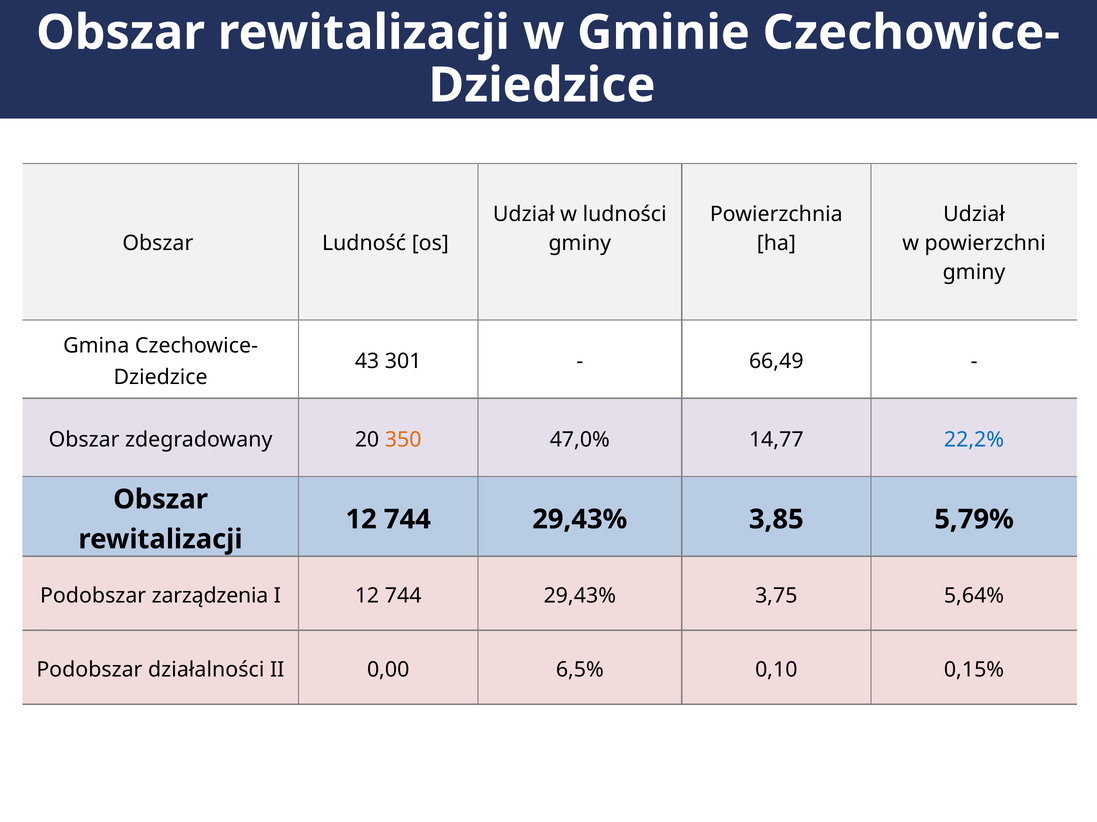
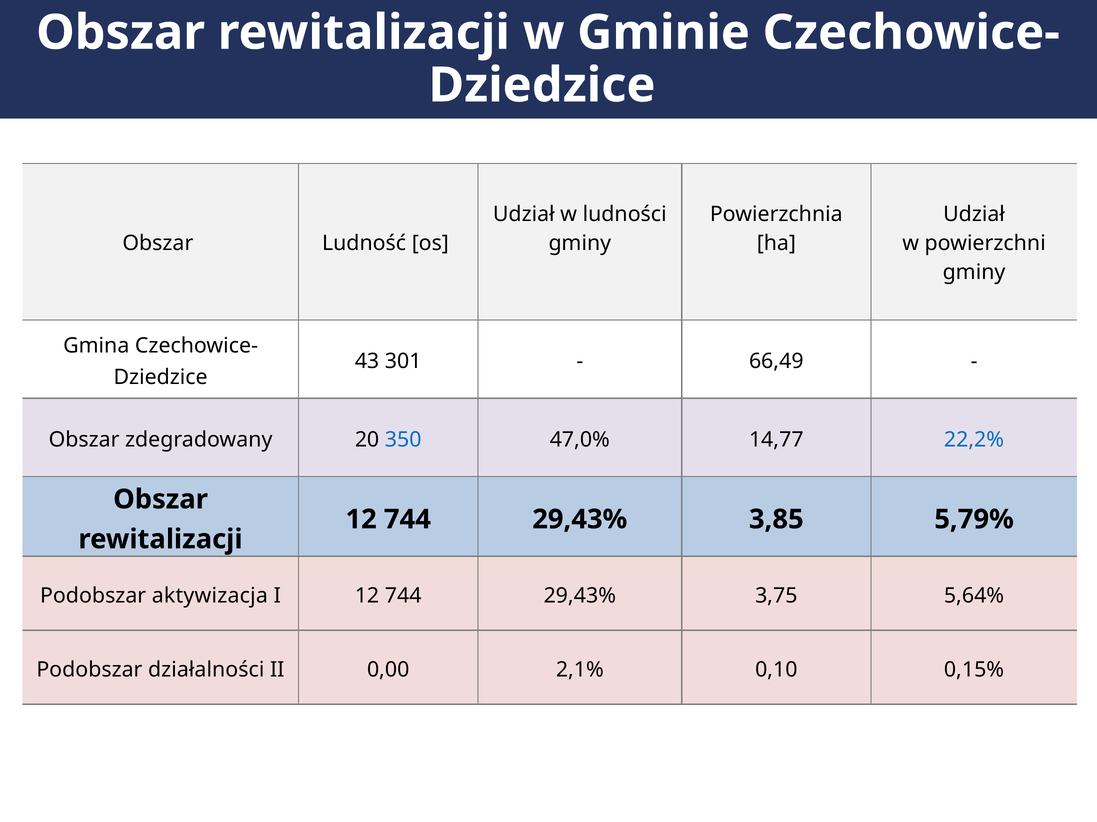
350 colour: orange -> blue (403, 440)
zarządzenia: zarządzenia -> aktywizacja (210, 596)
6,5%: 6,5% -> 2,1% (580, 670)
